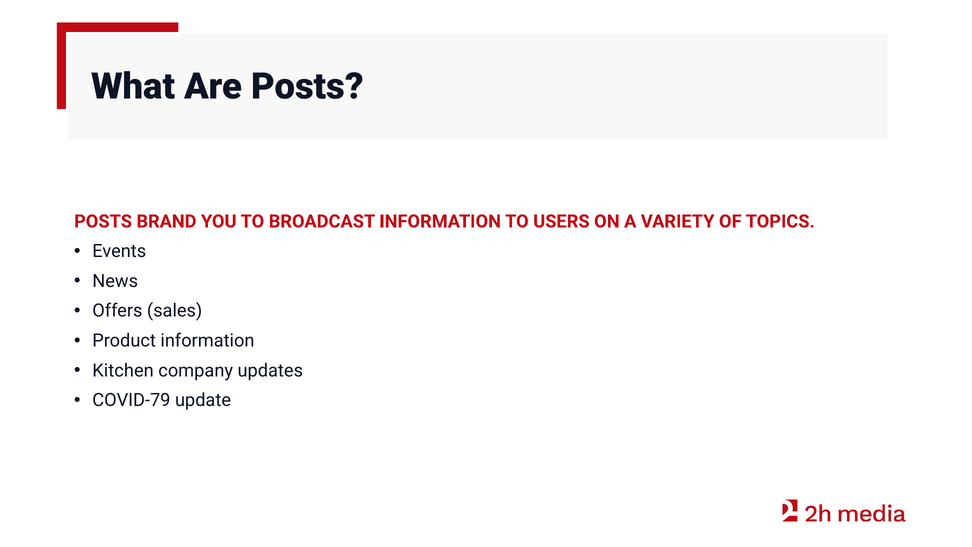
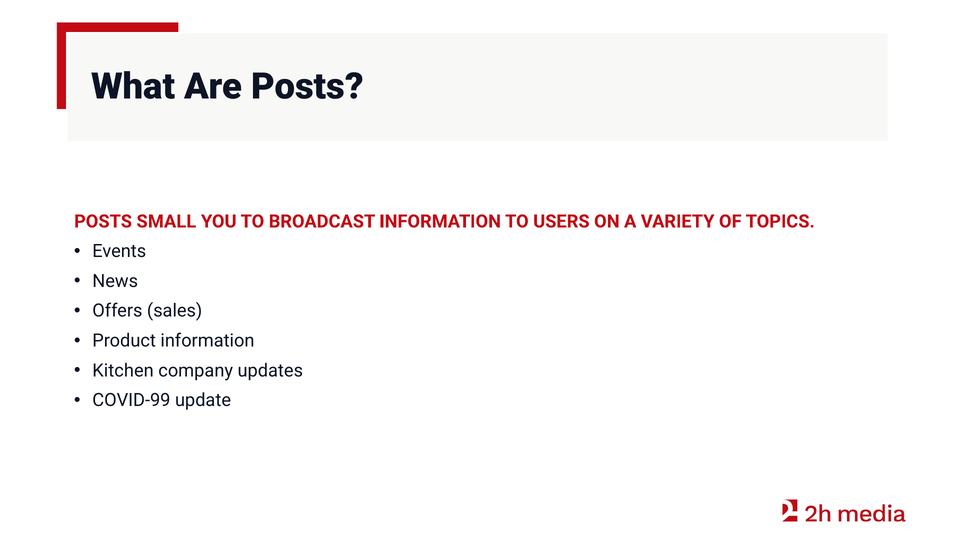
BRAND: BRAND -> SMALL (166, 221)
COVID-79: COVID-79 -> COVID-99 (131, 400)
